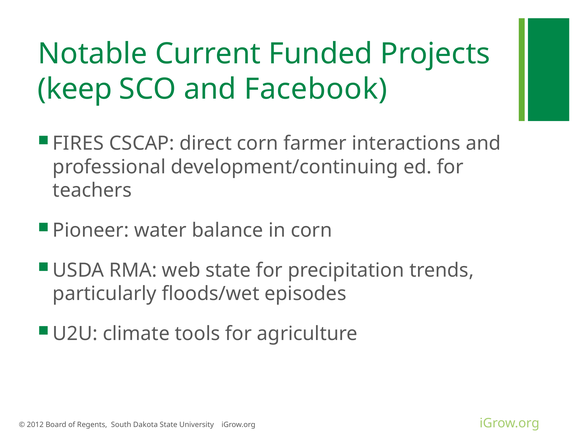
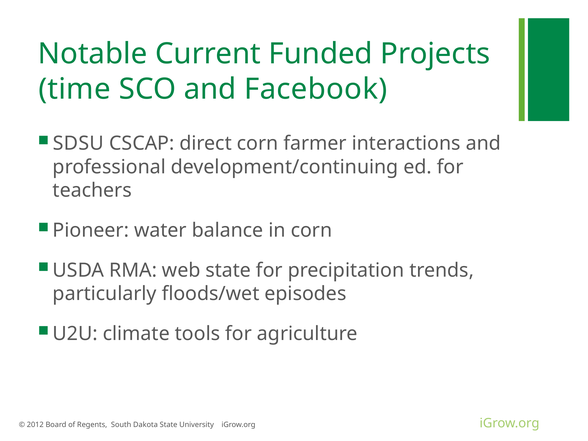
keep: keep -> time (75, 89)
FIRES: FIRES -> SDSU (78, 143)
